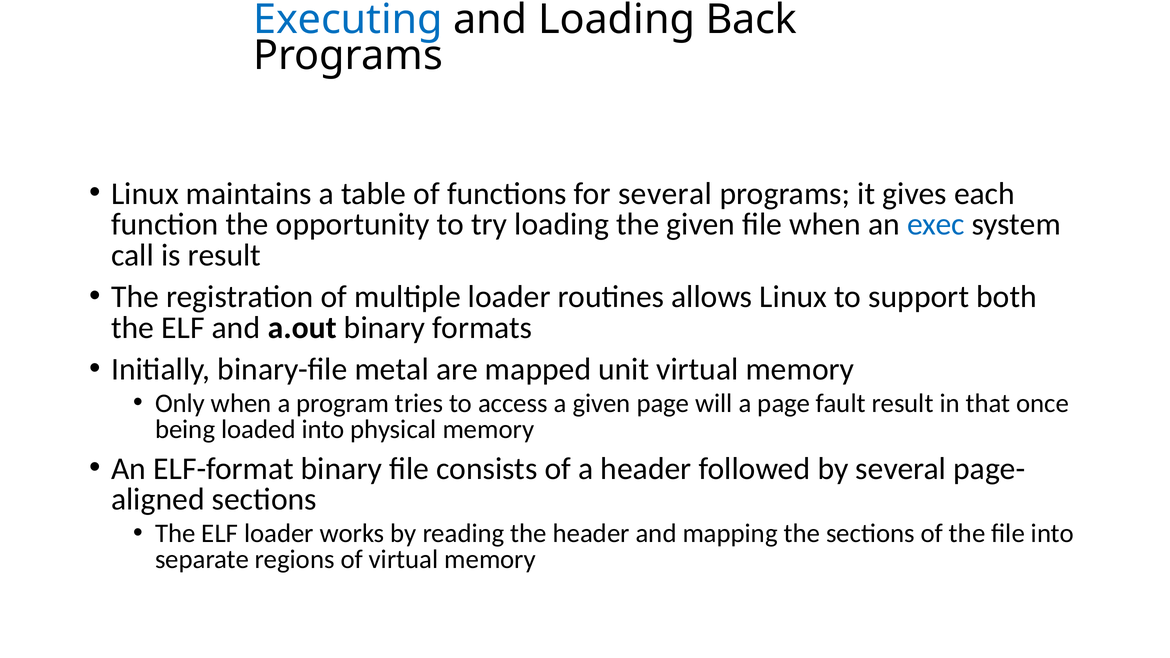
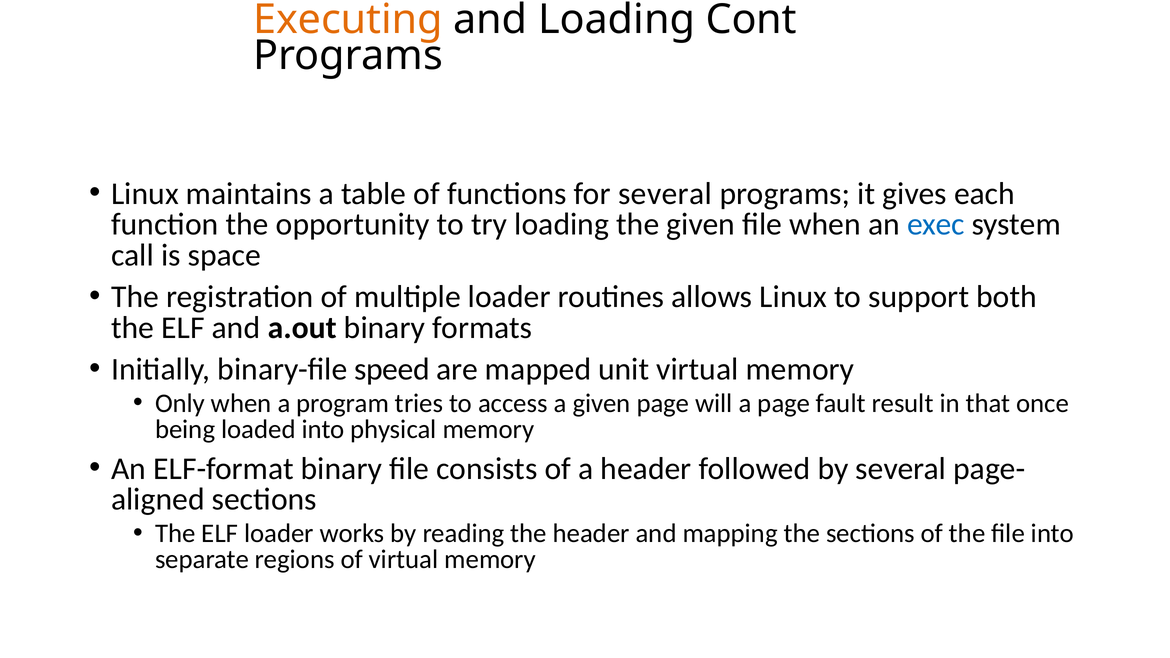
Executing colour: blue -> orange (348, 20)
Back: Back -> Cont (751, 20)
is result: result -> space (224, 255)
metal: metal -> speed (392, 370)
